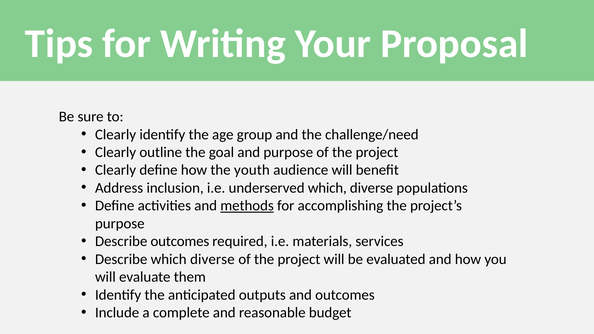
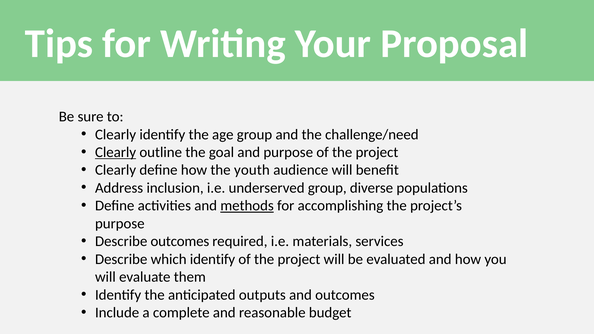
Clearly underline: none -> present (116, 152)
underserved which: which -> group (327, 188)
Describe which diverse: diverse -> identify (213, 259)
